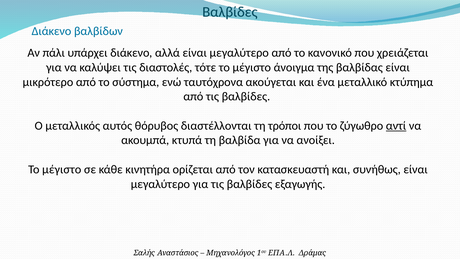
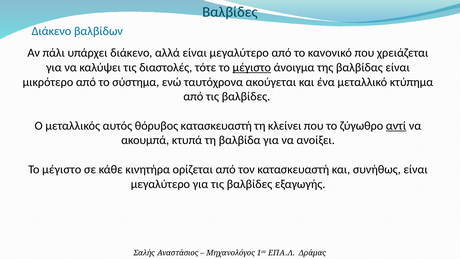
μέγιστο underline: none -> present (252, 67)
θόρυβος διαστέλλονται: διαστέλλονται -> κατασκευαστή (216, 126)
τρόποι: τρόποι -> κλείνει (285, 126)
